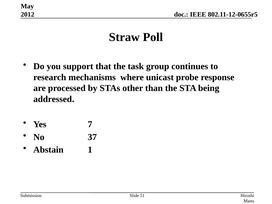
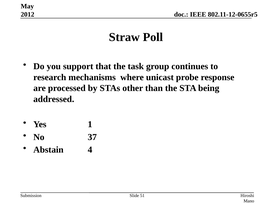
7: 7 -> 1 (90, 124)
1: 1 -> 4 (90, 150)
